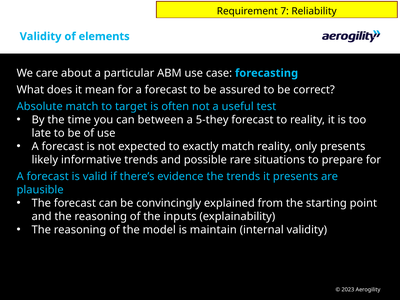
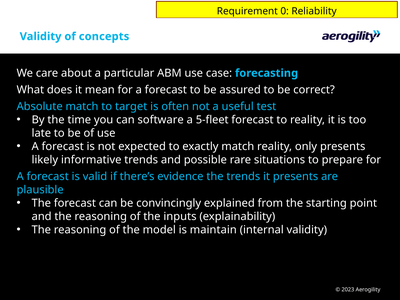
7: 7 -> 0 (285, 11)
elements: elements -> concepts (104, 36)
between: between -> software (161, 120)
5-they: 5-they -> 5-fleet (212, 120)
